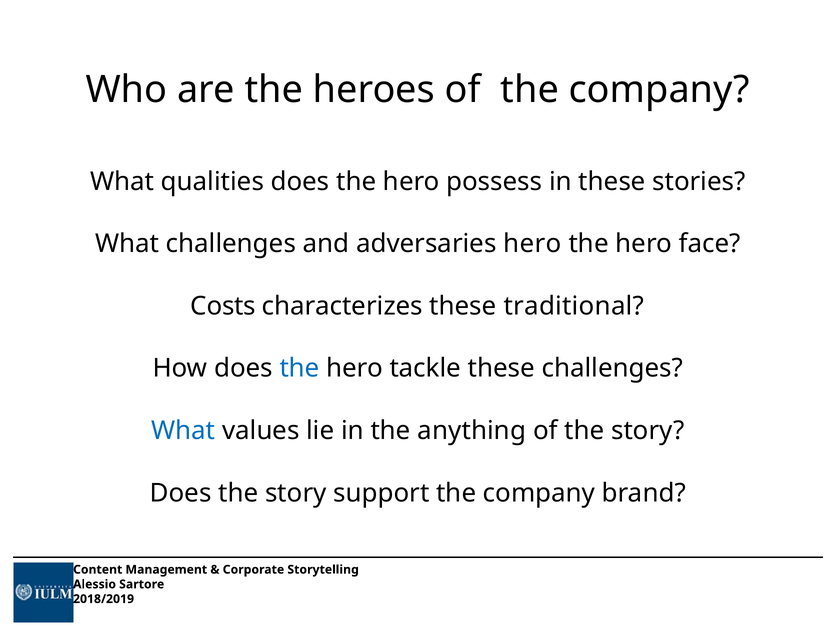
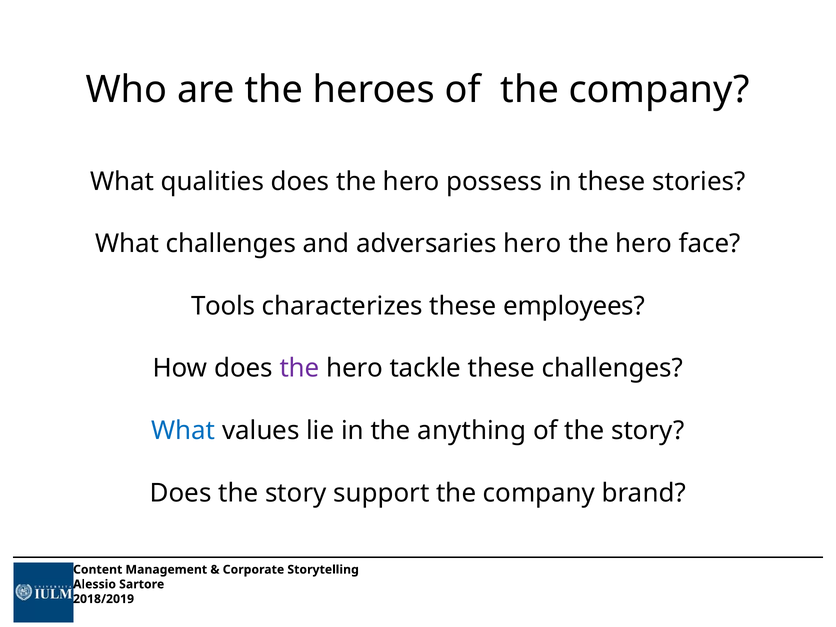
Costs: Costs -> Tools (223, 306)
traditional: traditional -> employees (574, 306)
the colour: blue -> purple (300, 368)
